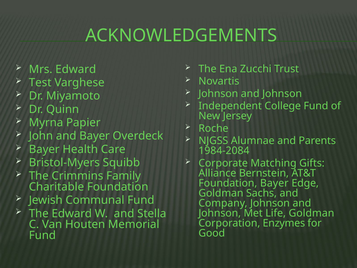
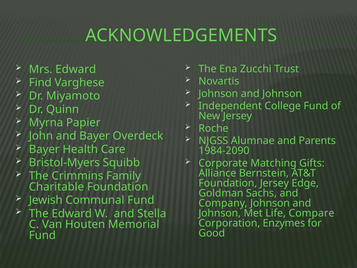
Test: Test -> Find (40, 83)
1984-2084: 1984-2084 -> 1984-2090 (224, 151)
Foundation Bayer: Bayer -> Jersey (274, 183)
Life Goldman: Goldman -> Compare (311, 213)
